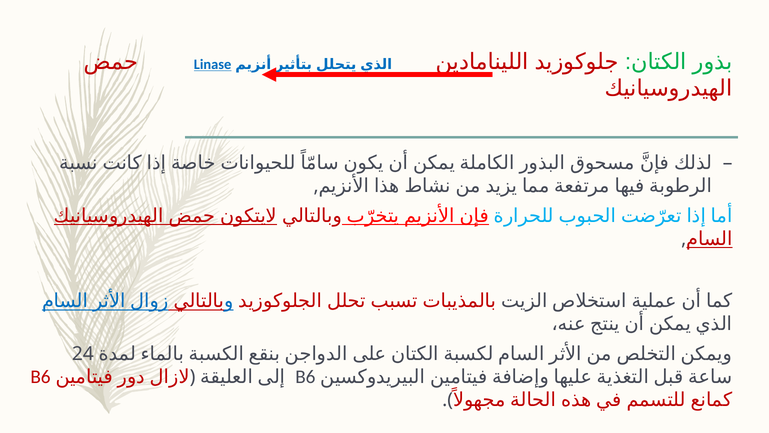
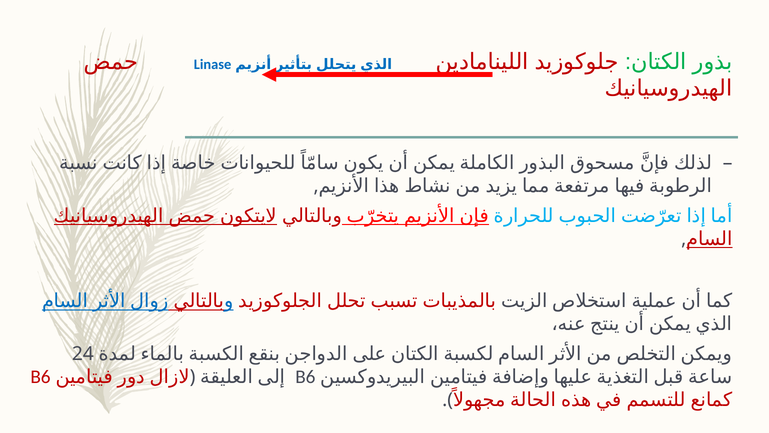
Linase underline: present -> none (213, 64)
